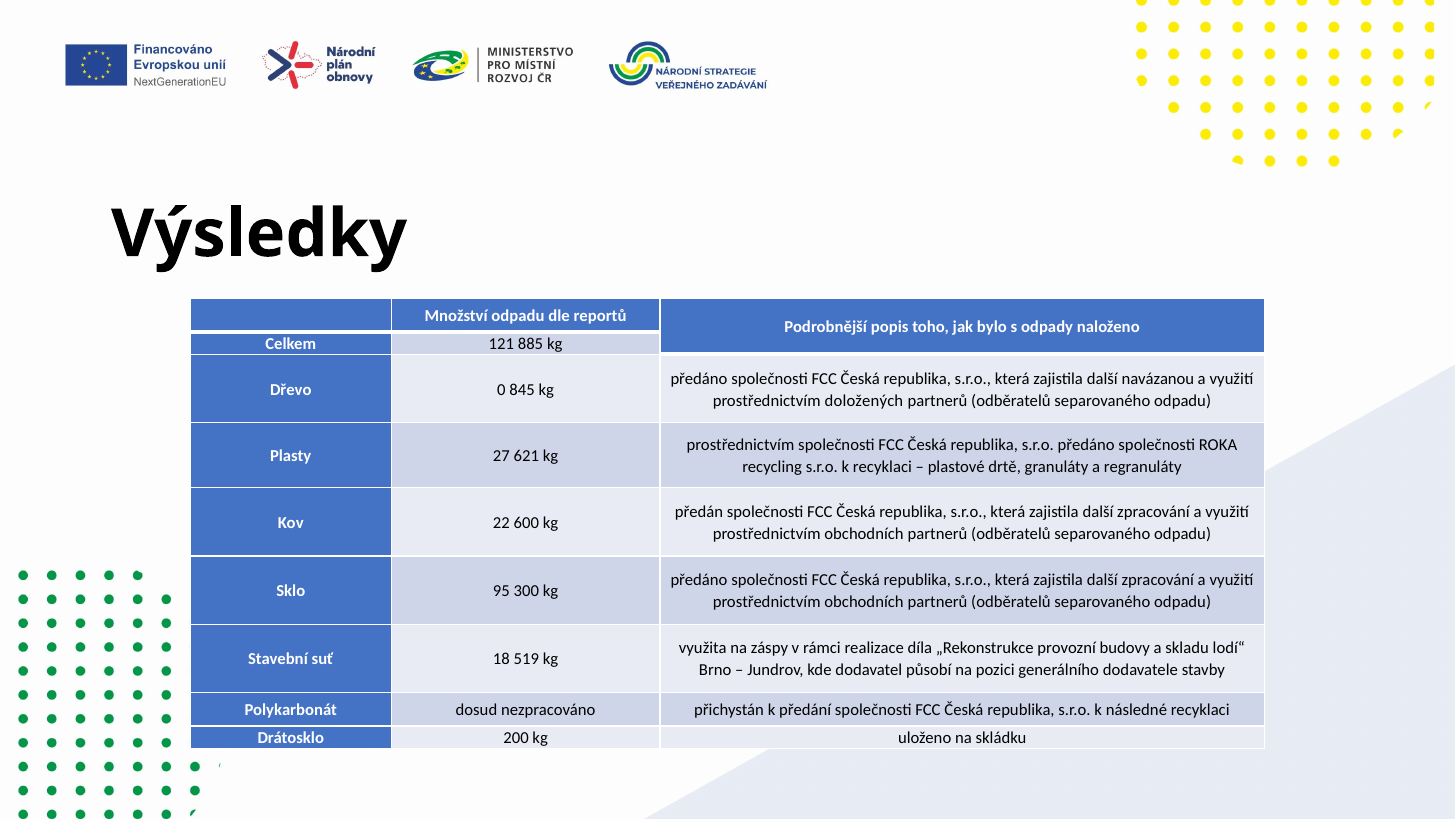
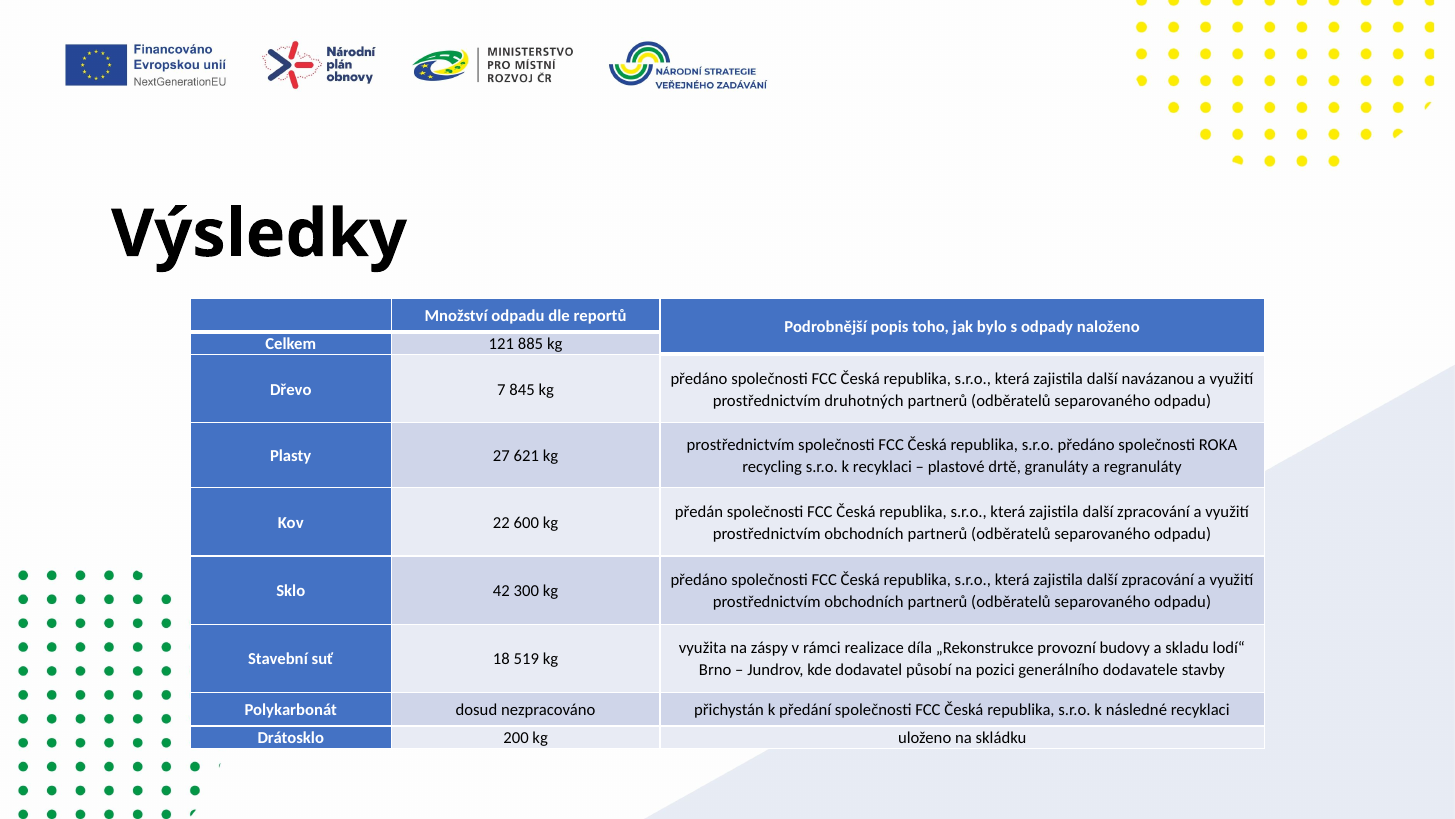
0: 0 -> 7 (501, 389)
doložených: doložených -> druhotných (864, 400)
95: 95 -> 42 (501, 591)
